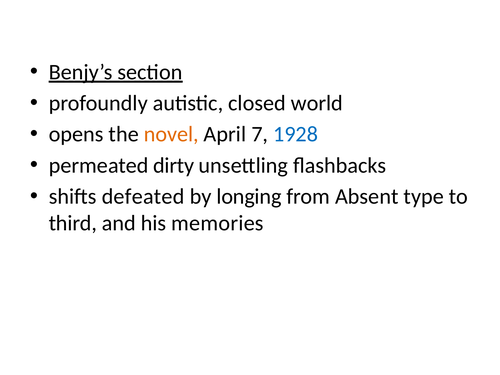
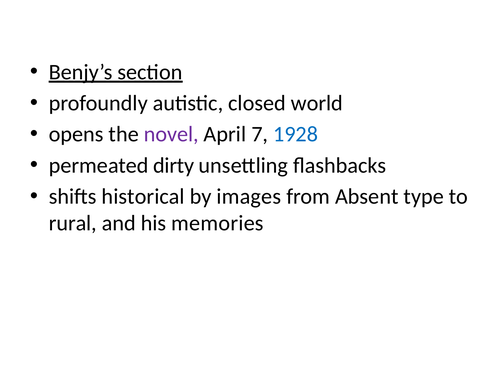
novel colour: orange -> purple (171, 134)
defeated: defeated -> historical (143, 197)
longing: longing -> images (249, 197)
third: third -> rural (73, 223)
